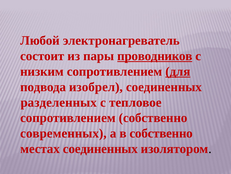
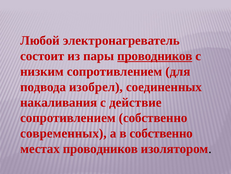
для underline: present -> none (178, 71)
разделенных: разделенных -> накаливания (59, 102)
тепловое: тепловое -> действие (135, 102)
местах соединенных: соединенных -> проводников (100, 148)
